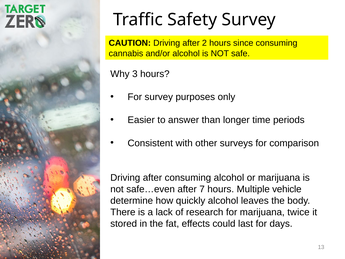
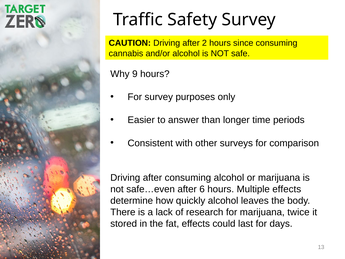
3: 3 -> 9 (135, 74)
7: 7 -> 6 (202, 189)
Multiple vehicle: vehicle -> effects (287, 189)
